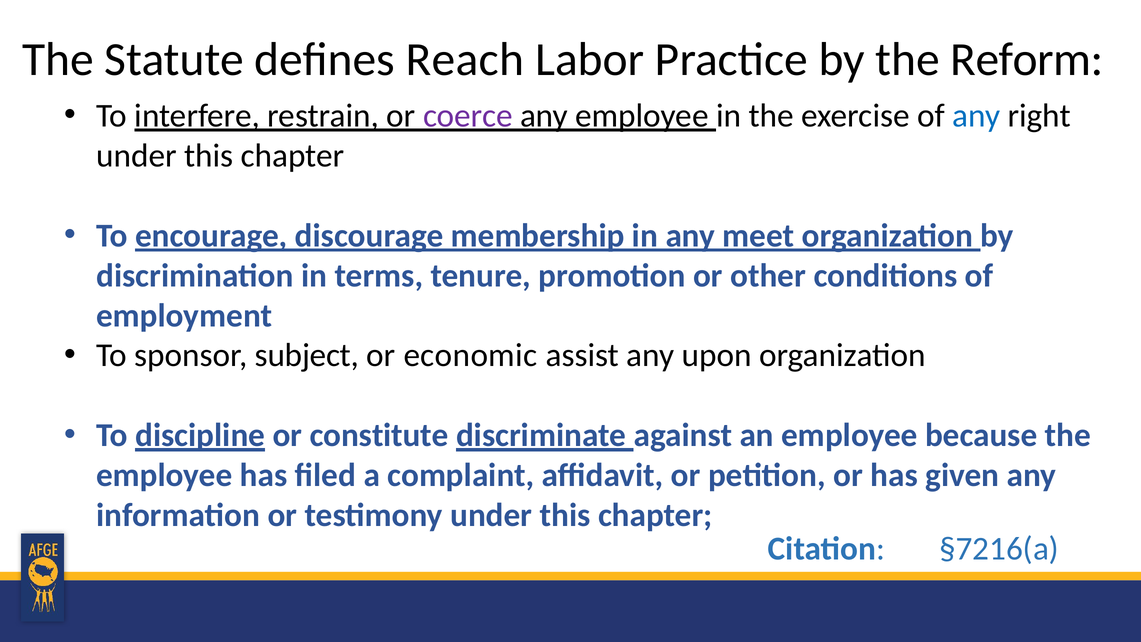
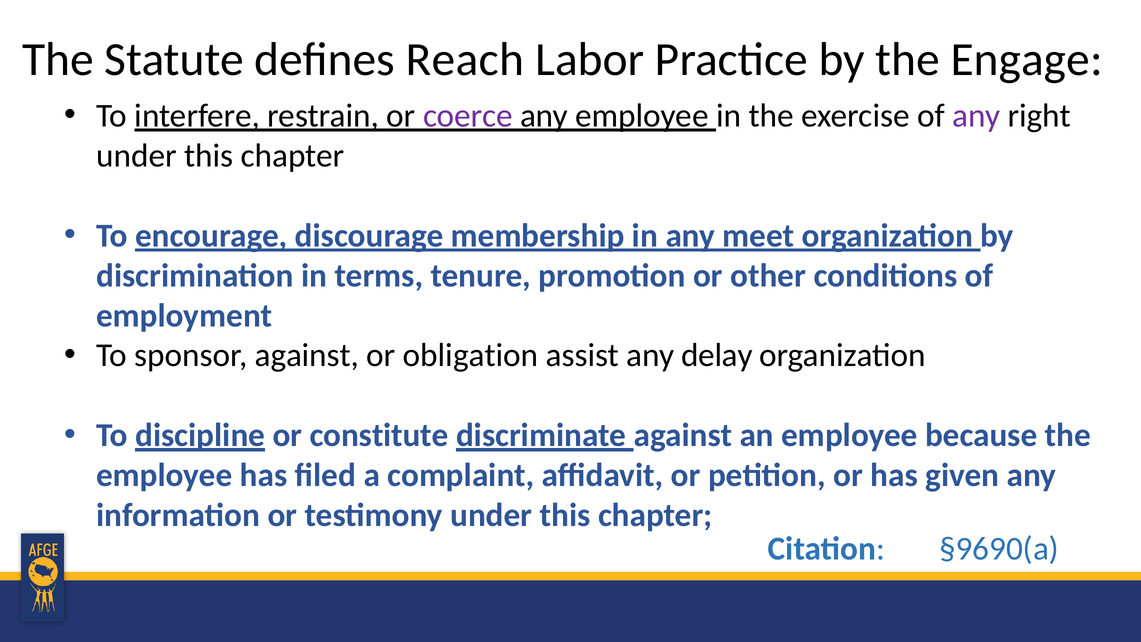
Reform: Reform -> Engage (1027, 59)
any colour: blue -> purple (976, 116)
sponsor subject: subject -> against (307, 355)
economic: economic -> obligation (471, 355)
upon: upon -> delay (717, 355)
§7216(a: §7216(a -> §9690(a (999, 549)
